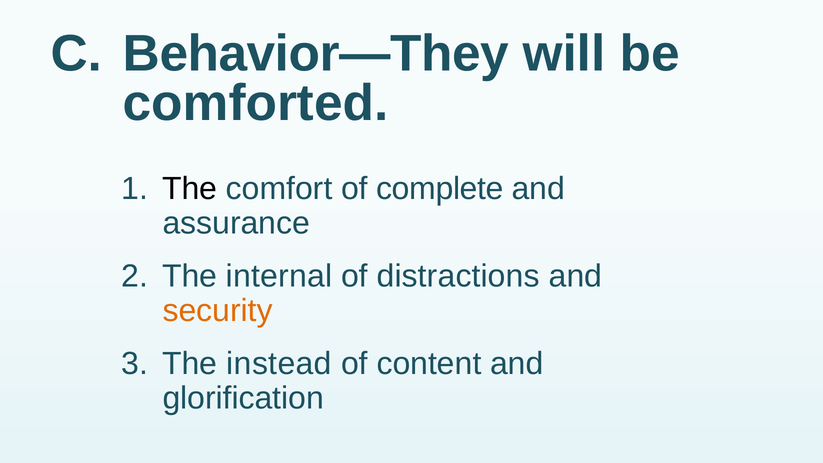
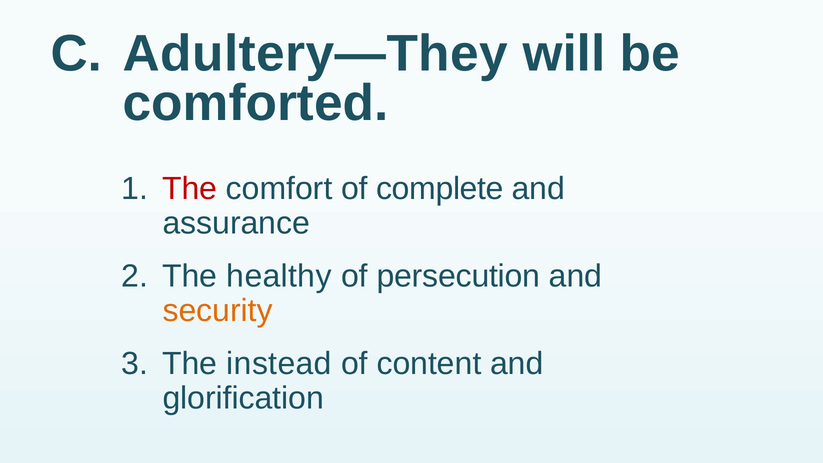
Behavior—They: Behavior—They -> Adultery—They (315, 54)
The colour: black -> red (190, 188)
internal: internal -> healthy (279, 276)
distractions: distractions -> persecution (458, 276)
